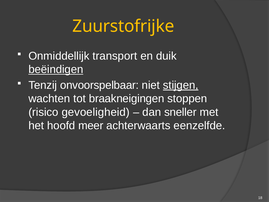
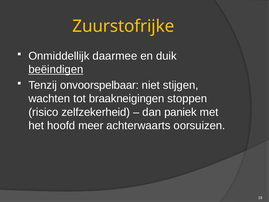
transport: transport -> daarmee (115, 56)
stijgen underline: present -> none (181, 85)
gevoeligheid: gevoeligheid -> zelfzekerheid (96, 112)
sneller: sneller -> paniek (180, 112)
eenzelfde: eenzelfde -> oorsuizen (199, 125)
